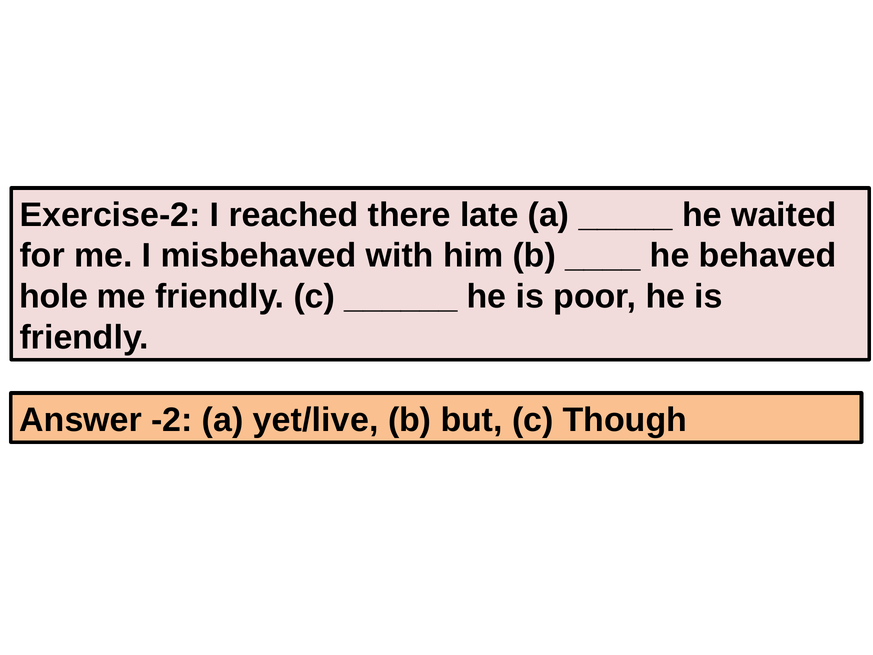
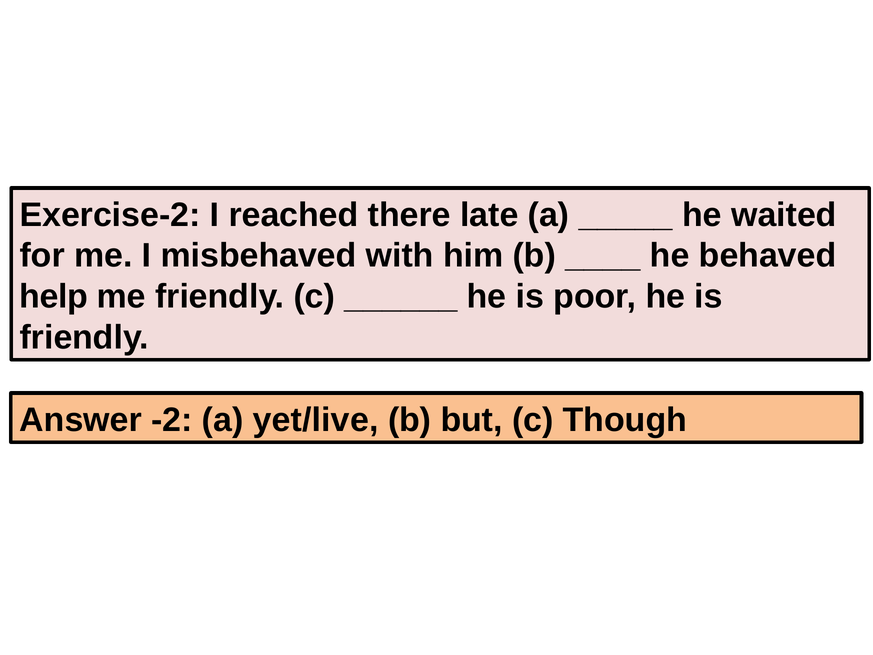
hole: hole -> help (54, 296)
